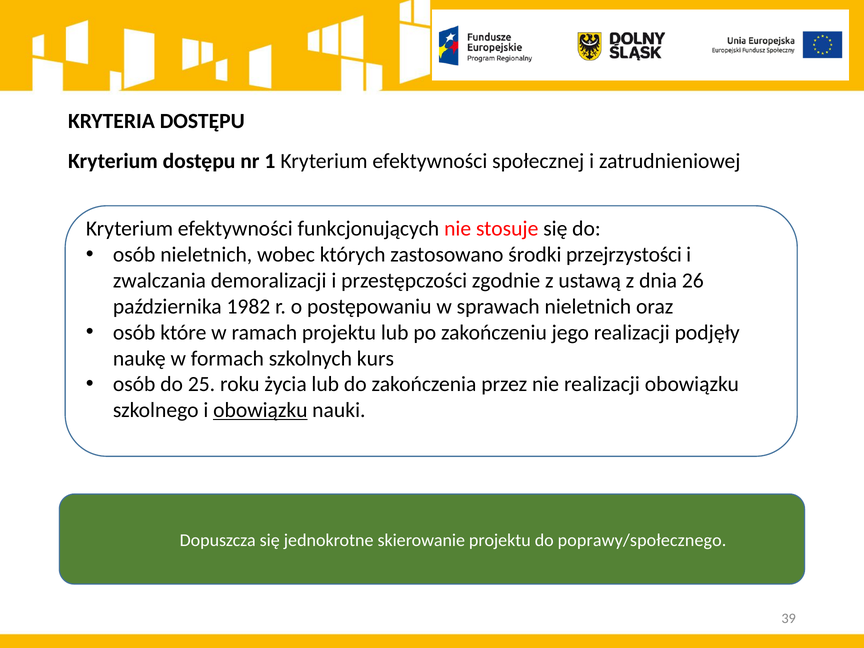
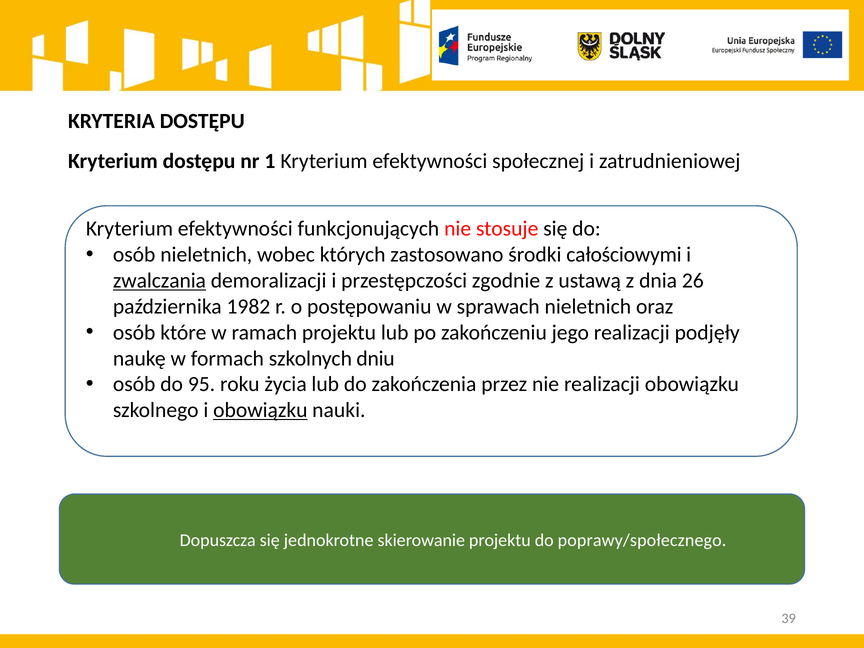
przejrzystości: przejrzystości -> całościowymi (624, 255)
zwalczania underline: none -> present (159, 281)
kurs: kurs -> dniu (376, 358)
25: 25 -> 95 (202, 384)
